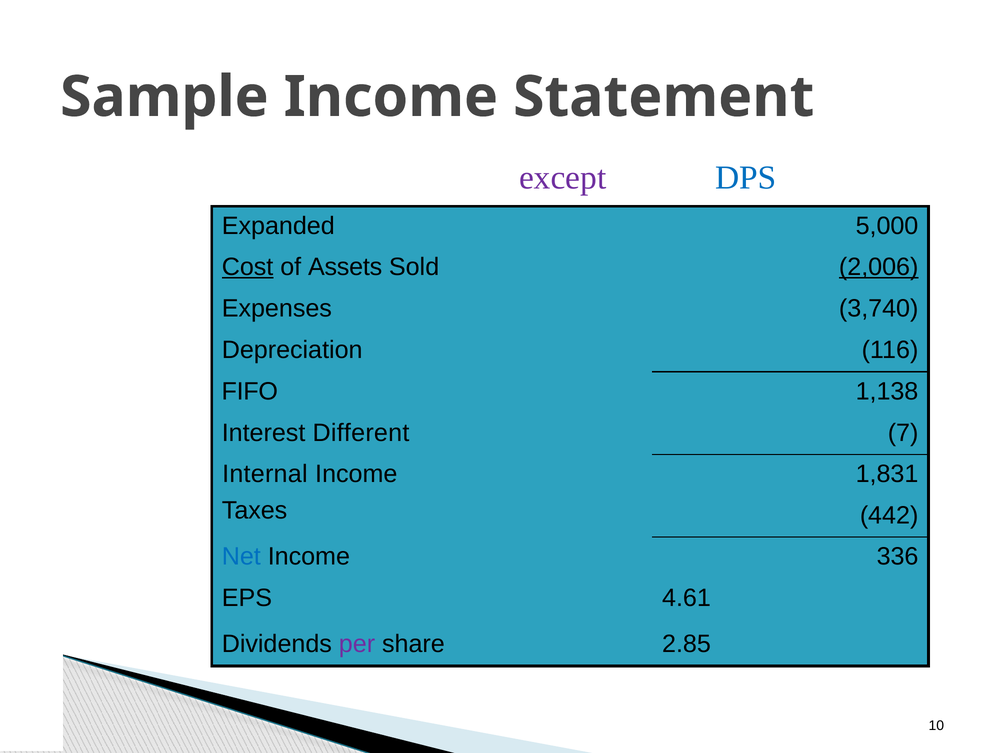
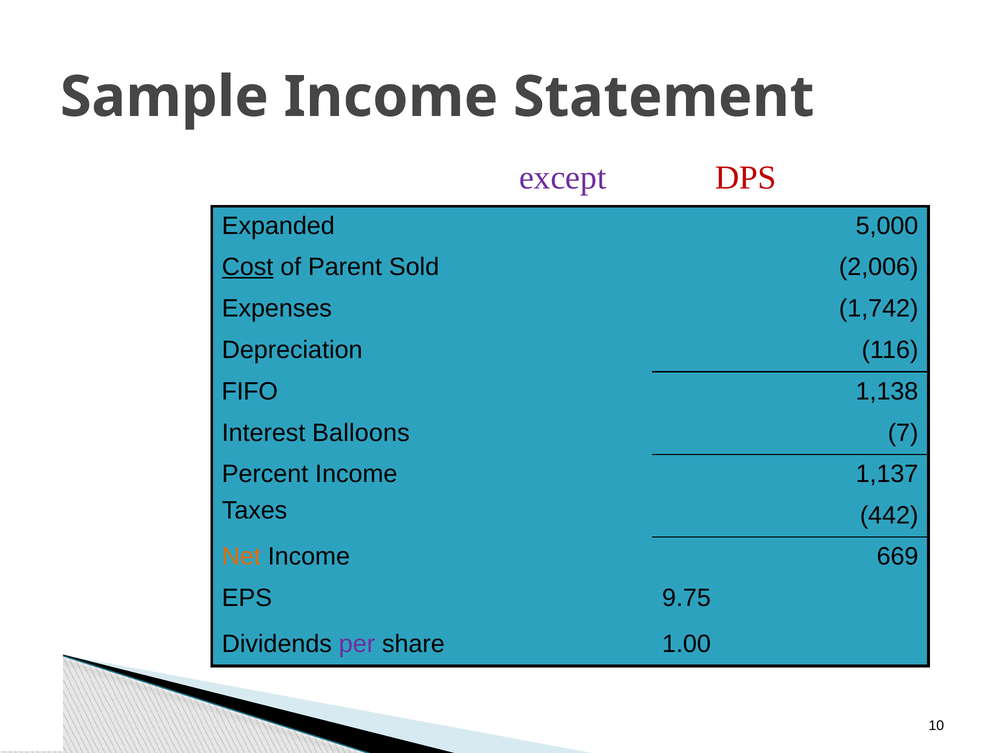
DPS colour: blue -> red (746, 178)
Assets: Assets -> Parent (345, 267)
2,006 underline: present -> none (879, 267)
3,740: 3,740 -> 1,742 (879, 308)
Different: Different -> Balloons (361, 433)
Internal: Internal -> Percent (265, 474)
1,831: 1,831 -> 1,137 (887, 474)
Net colour: blue -> orange (241, 557)
336: 336 -> 669 (898, 557)
4.61: 4.61 -> 9.75 (686, 598)
2.85: 2.85 -> 1.00 (686, 644)
